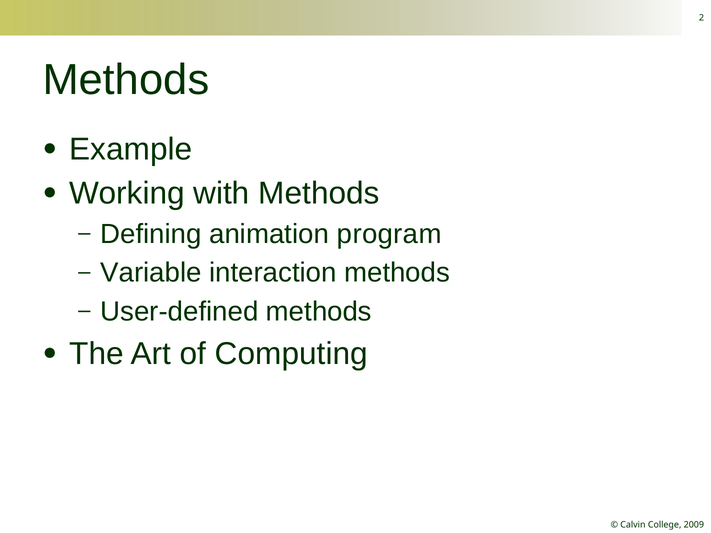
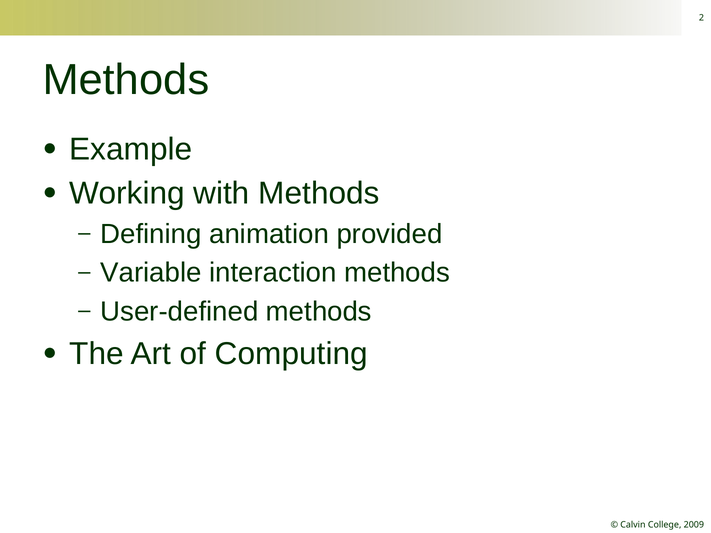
program: program -> provided (389, 234)
